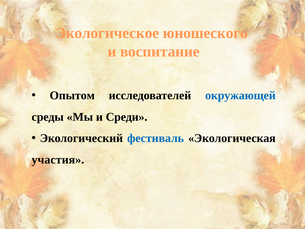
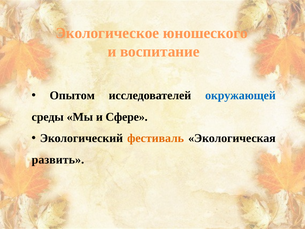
Среди: Среди -> Сфере (127, 117)
фестиваль colour: blue -> orange (156, 138)
участия: участия -> развить (58, 160)
